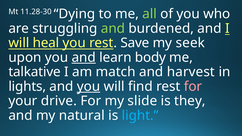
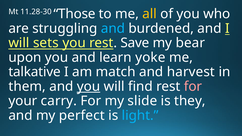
Dying: Dying -> Those (75, 14)
all colour: light green -> yellow (150, 14)
and colour: light green -> light blue (113, 28)
heal: heal -> sets (46, 43)
seek: seek -> bear (190, 43)
and underline: present -> none (84, 57)
body: body -> yoke (150, 57)
lights: lights -> them (27, 86)
drive: drive -> carry (59, 101)
natural: natural -> perfect (82, 115)
